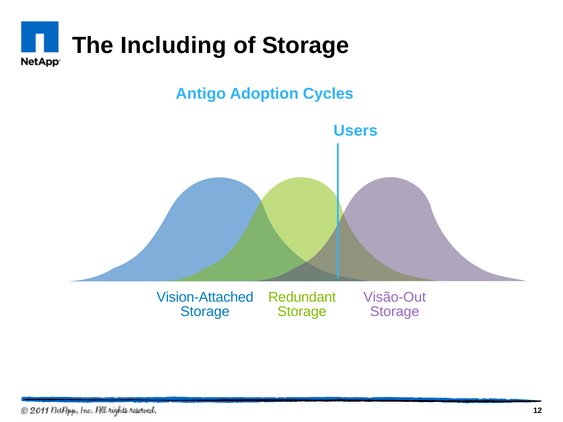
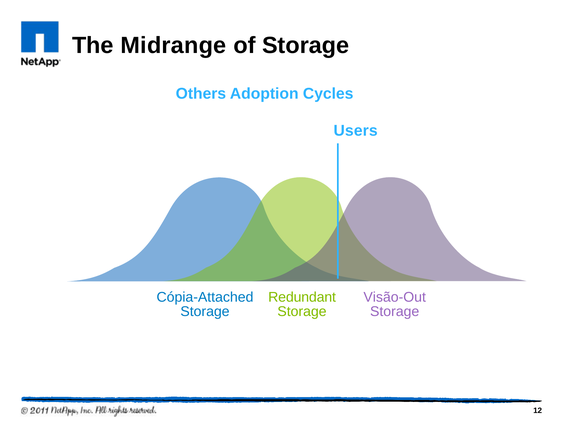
Including: Including -> Midrange (173, 45)
Antigo: Antigo -> Others (201, 94)
Vision-Attached: Vision-Attached -> Cópia-Attached (205, 297)
